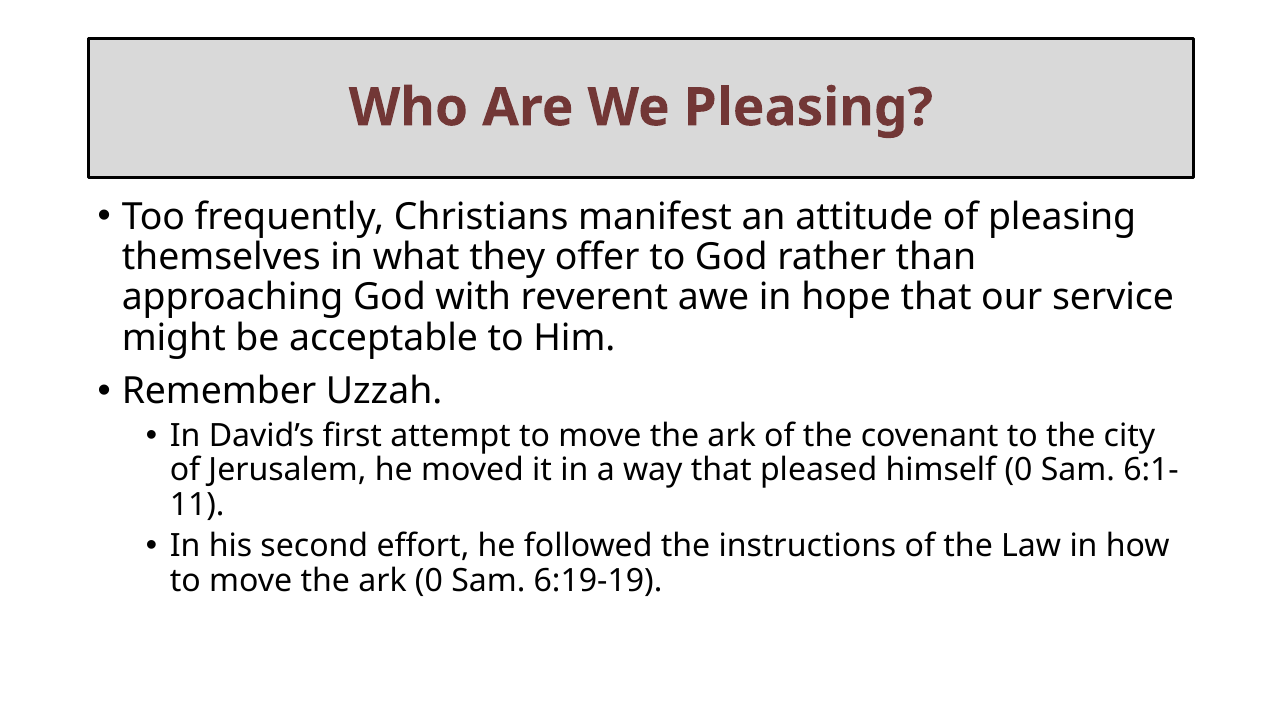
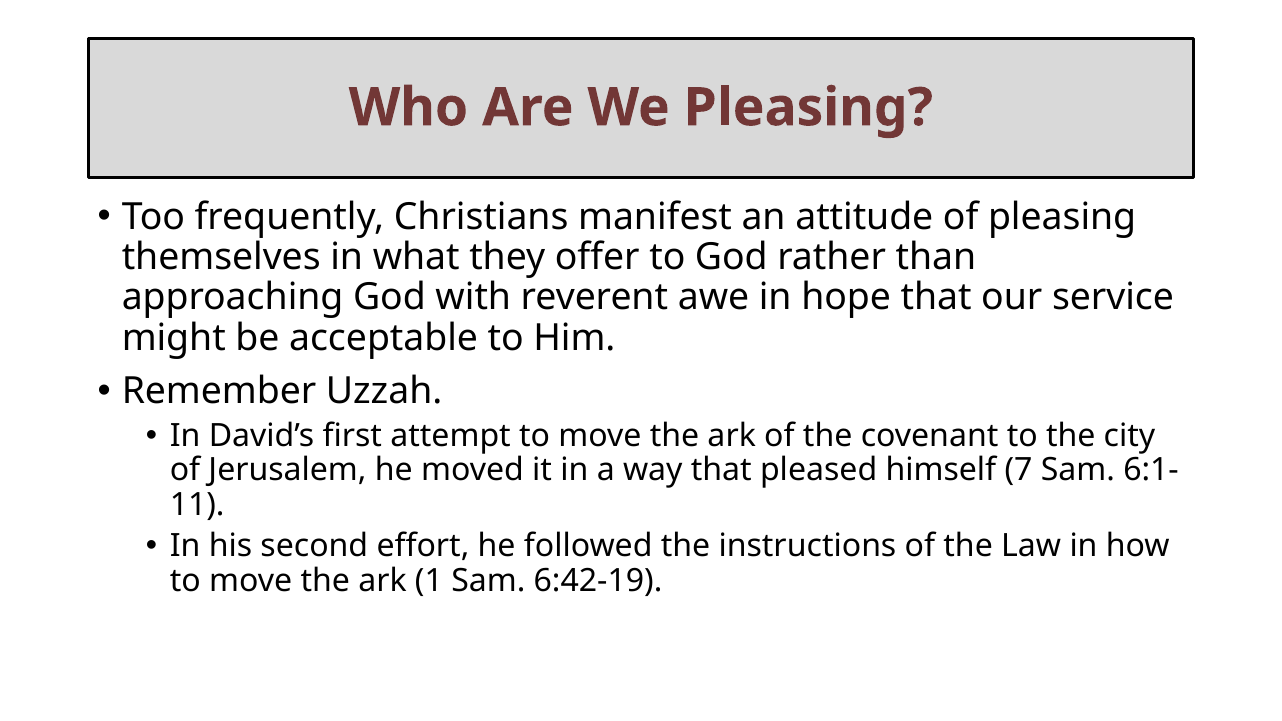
himself 0: 0 -> 7 (1019, 470)
ark 0: 0 -> 1 (429, 581)
6:19-19: 6:19-19 -> 6:42-19 (598, 581)
